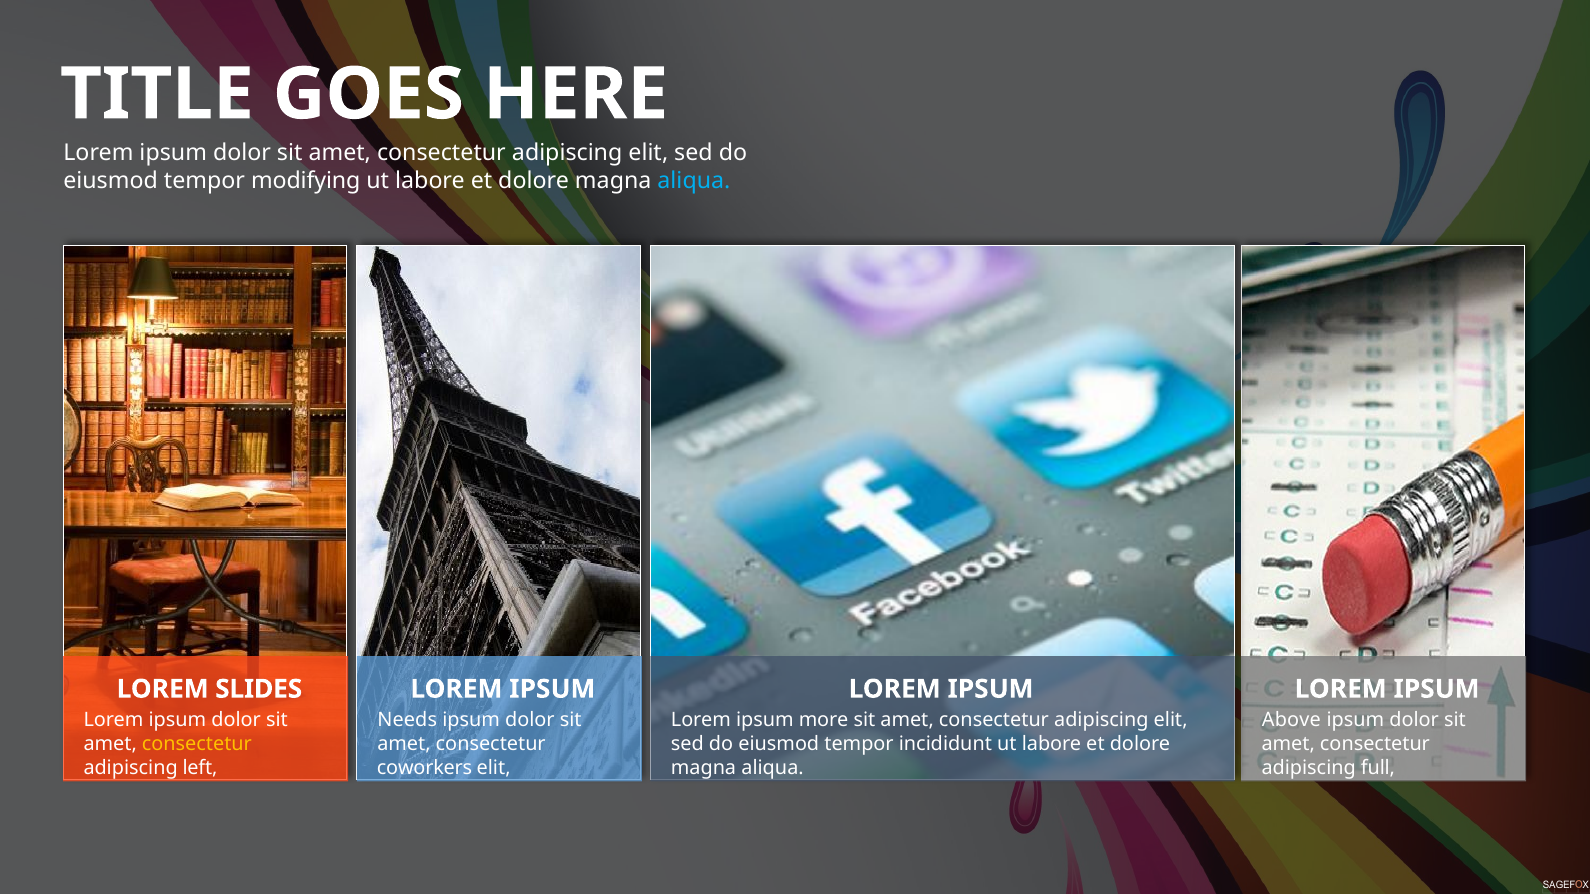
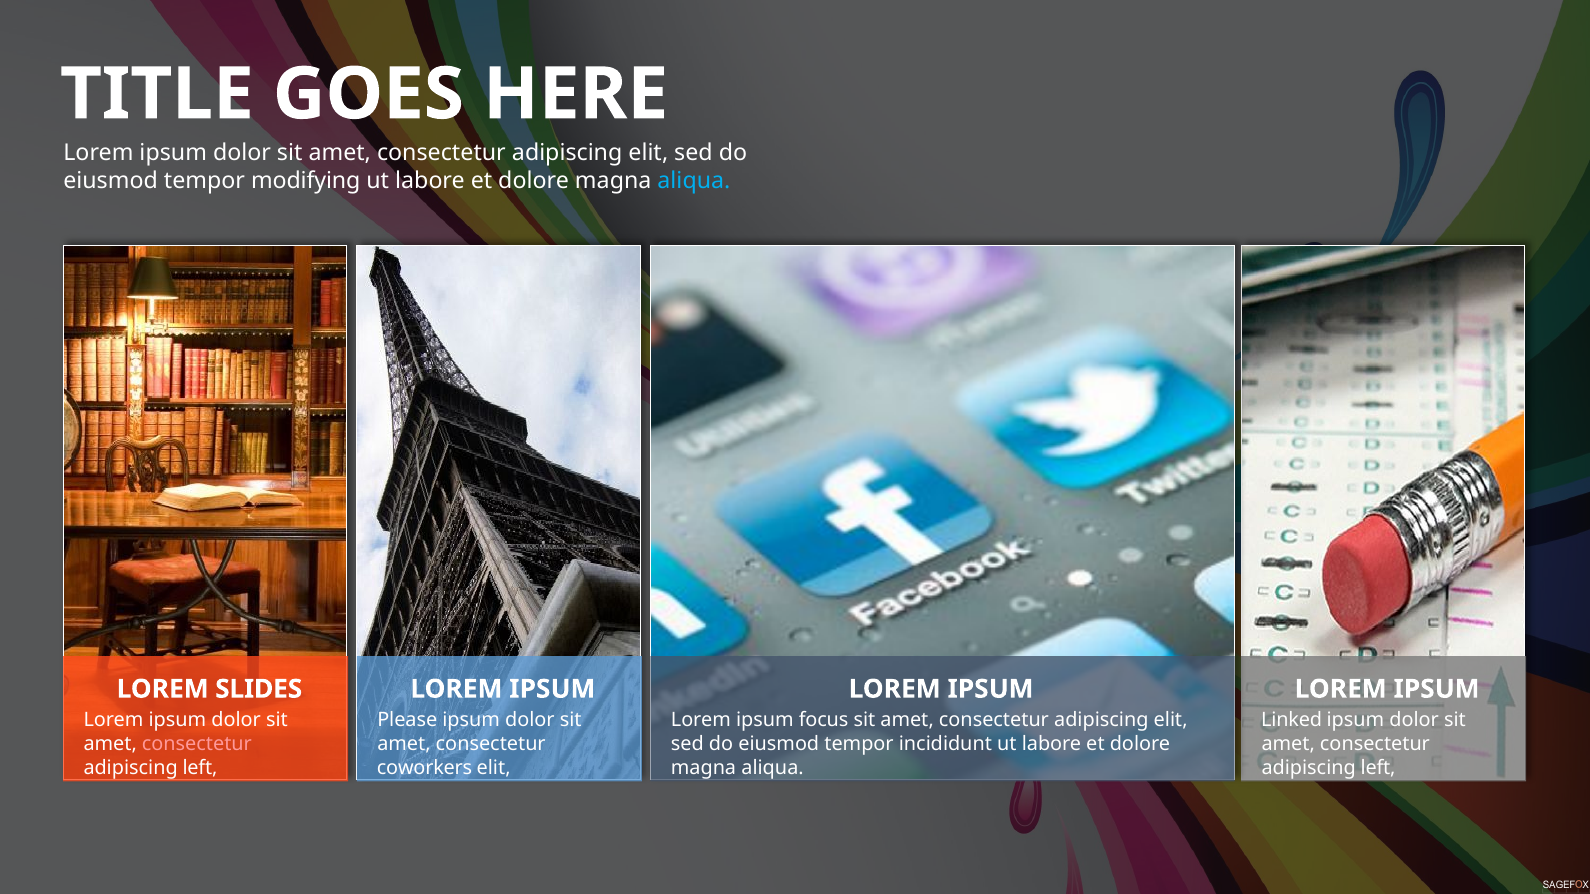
Needs: Needs -> Please (407, 721)
more: more -> focus (824, 721)
Above: Above -> Linked (1292, 721)
consectetur colour: yellow -> pink (197, 744)
full: full -> left (1378, 768)
